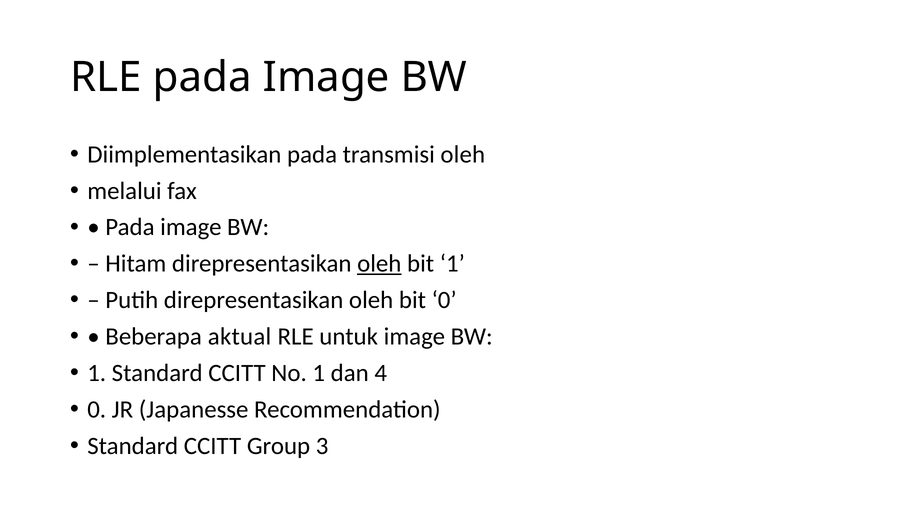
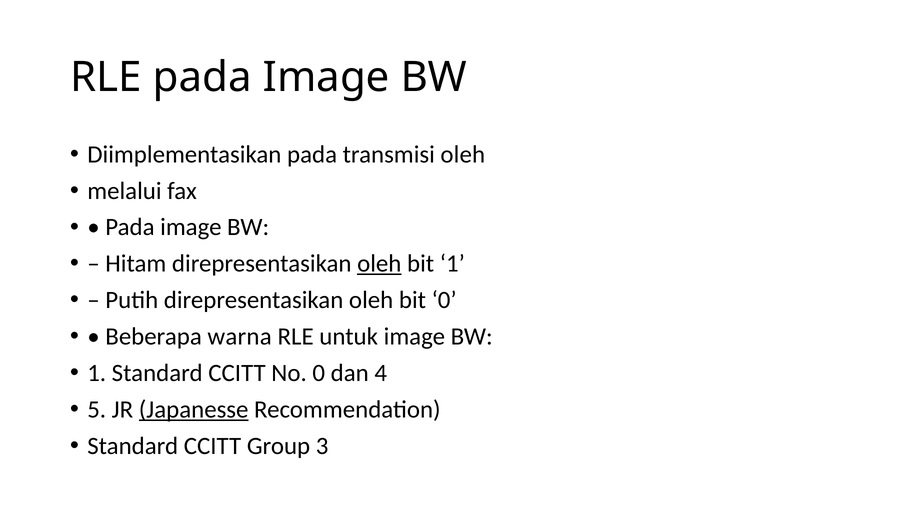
aktual: aktual -> warna (240, 337)
No 1: 1 -> 0 (319, 373)
0: 0 -> 5 (97, 409)
Japanesse underline: none -> present (194, 409)
